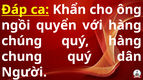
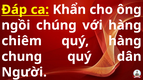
quyển: quyển -> chúng (56, 25)
chúng: chúng -> chiêm (22, 41)
